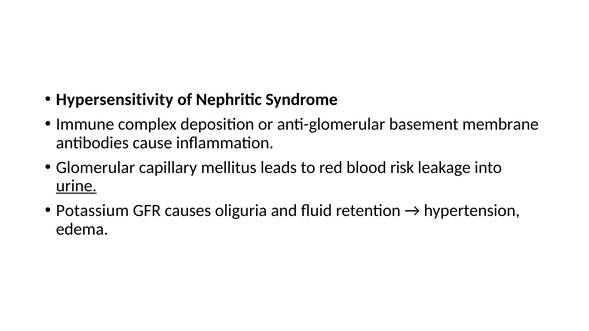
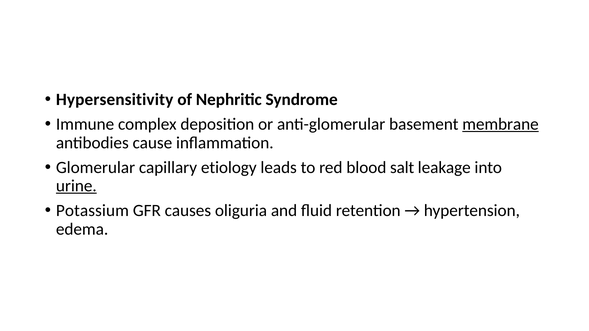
membrane underline: none -> present (500, 124)
mellitus: mellitus -> etiology (229, 168)
risk: risk -> salt (402, 168)
